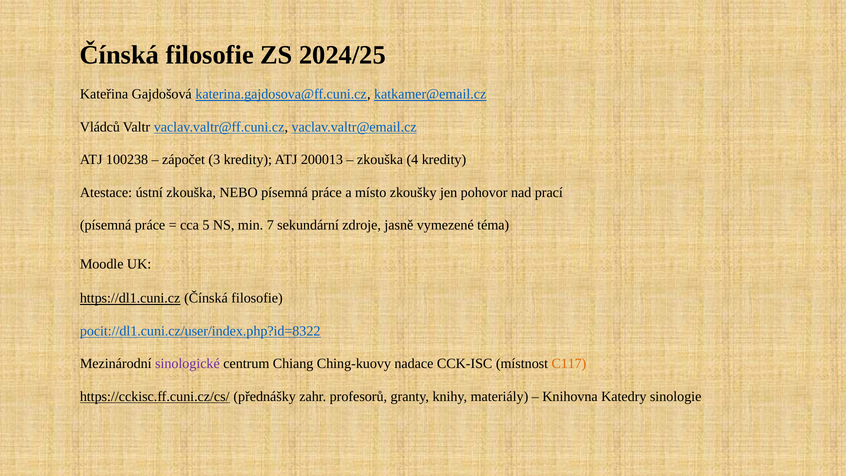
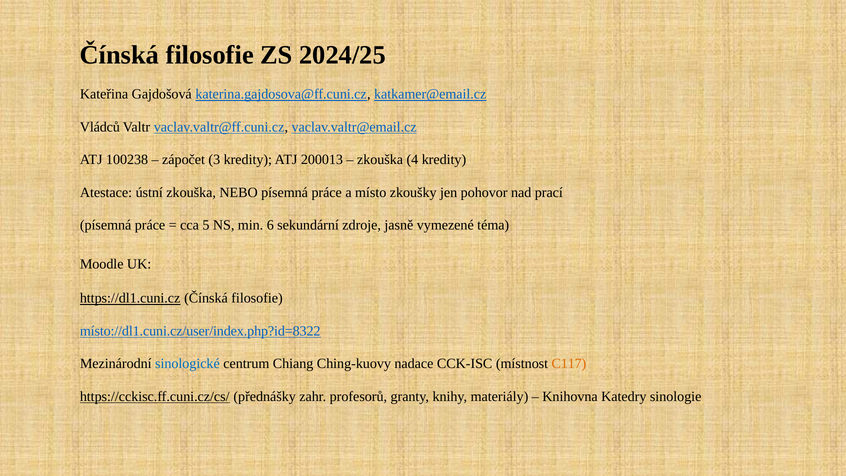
7: 7 -> 6 (270, 225)
pocit://dl1.cuni.cz/user/index.php?id=8322: pocit://dl1.cuni.cz/user/index.php?id=8322 -> místo://dl1.cuni.cz/user/index.php?id=8322 (200, 331)
sinologické colour: purple -> blue (187, 364)
